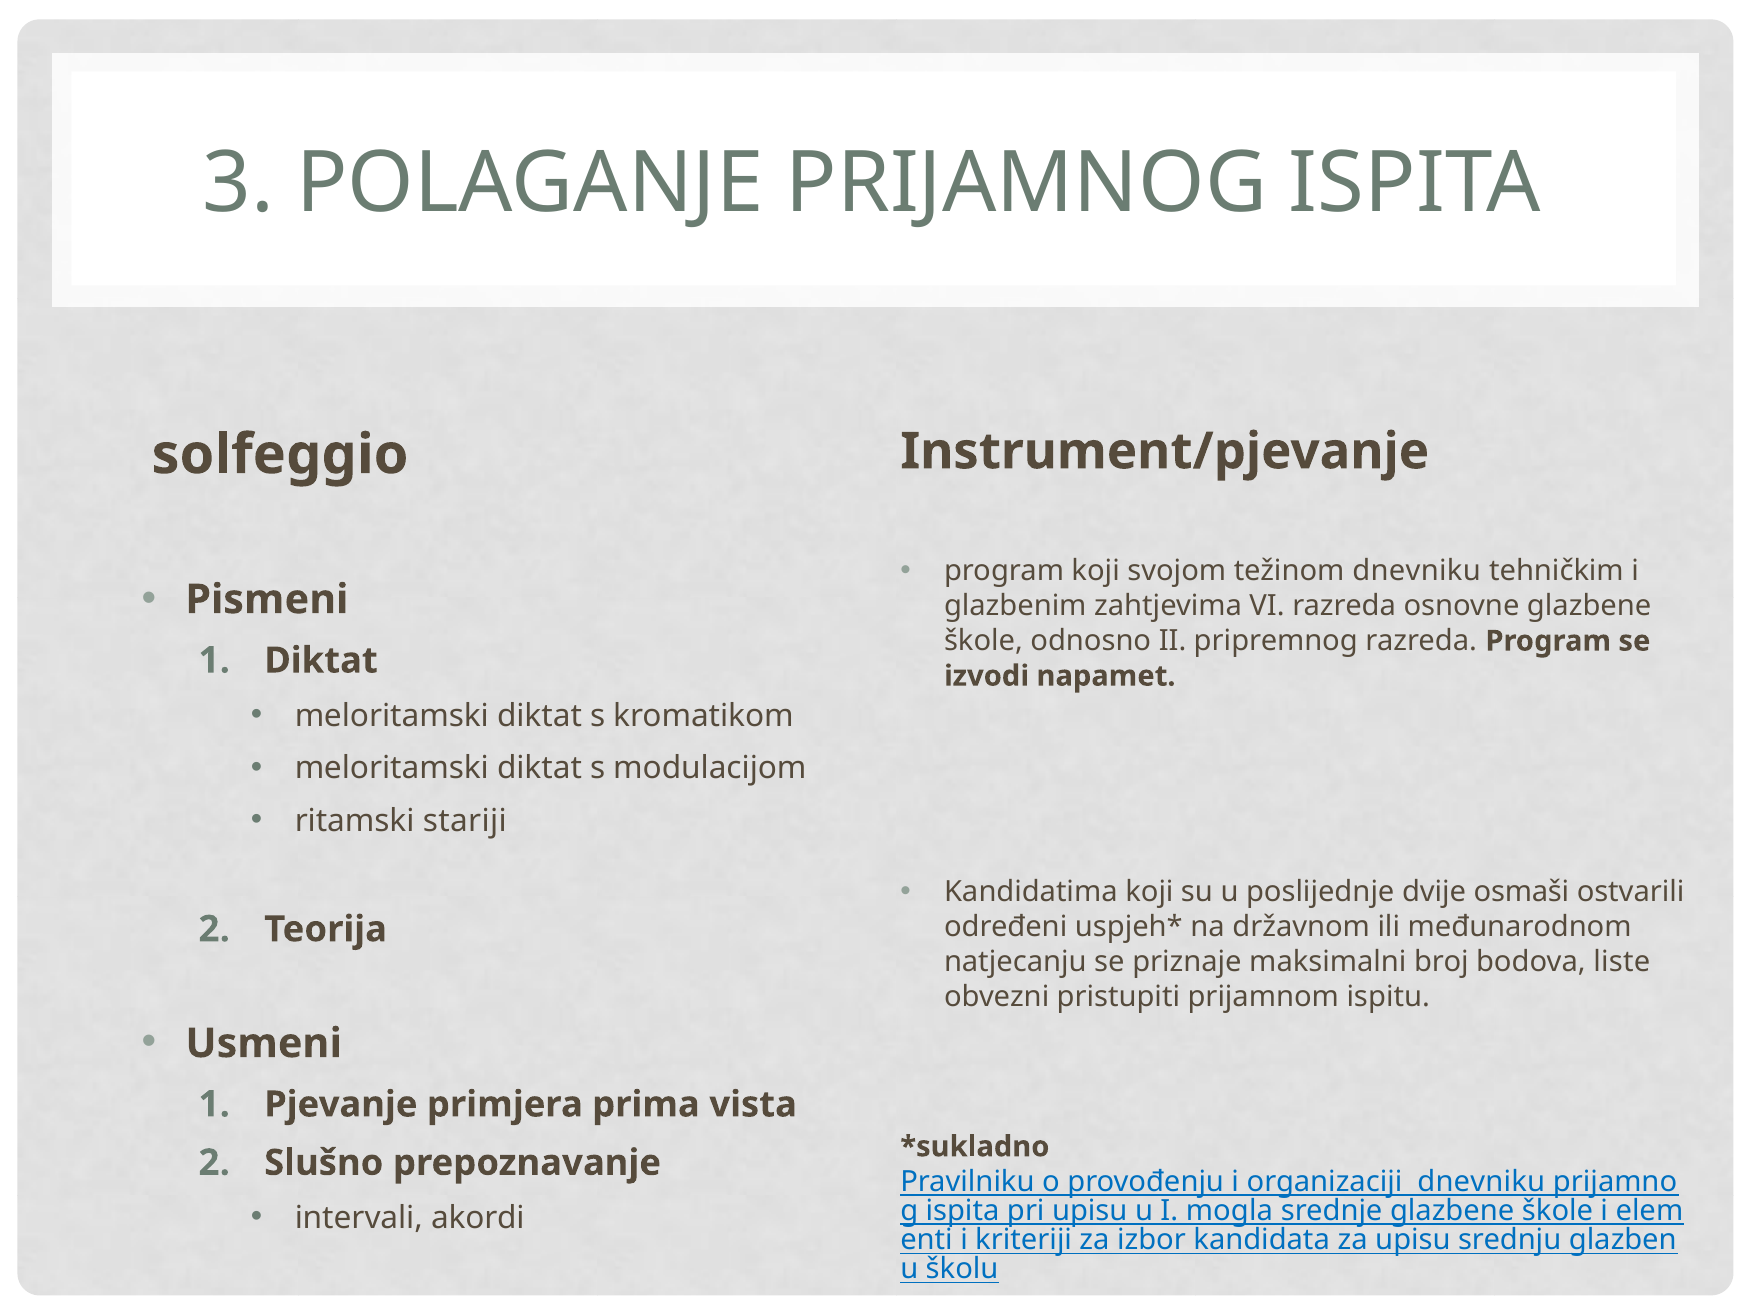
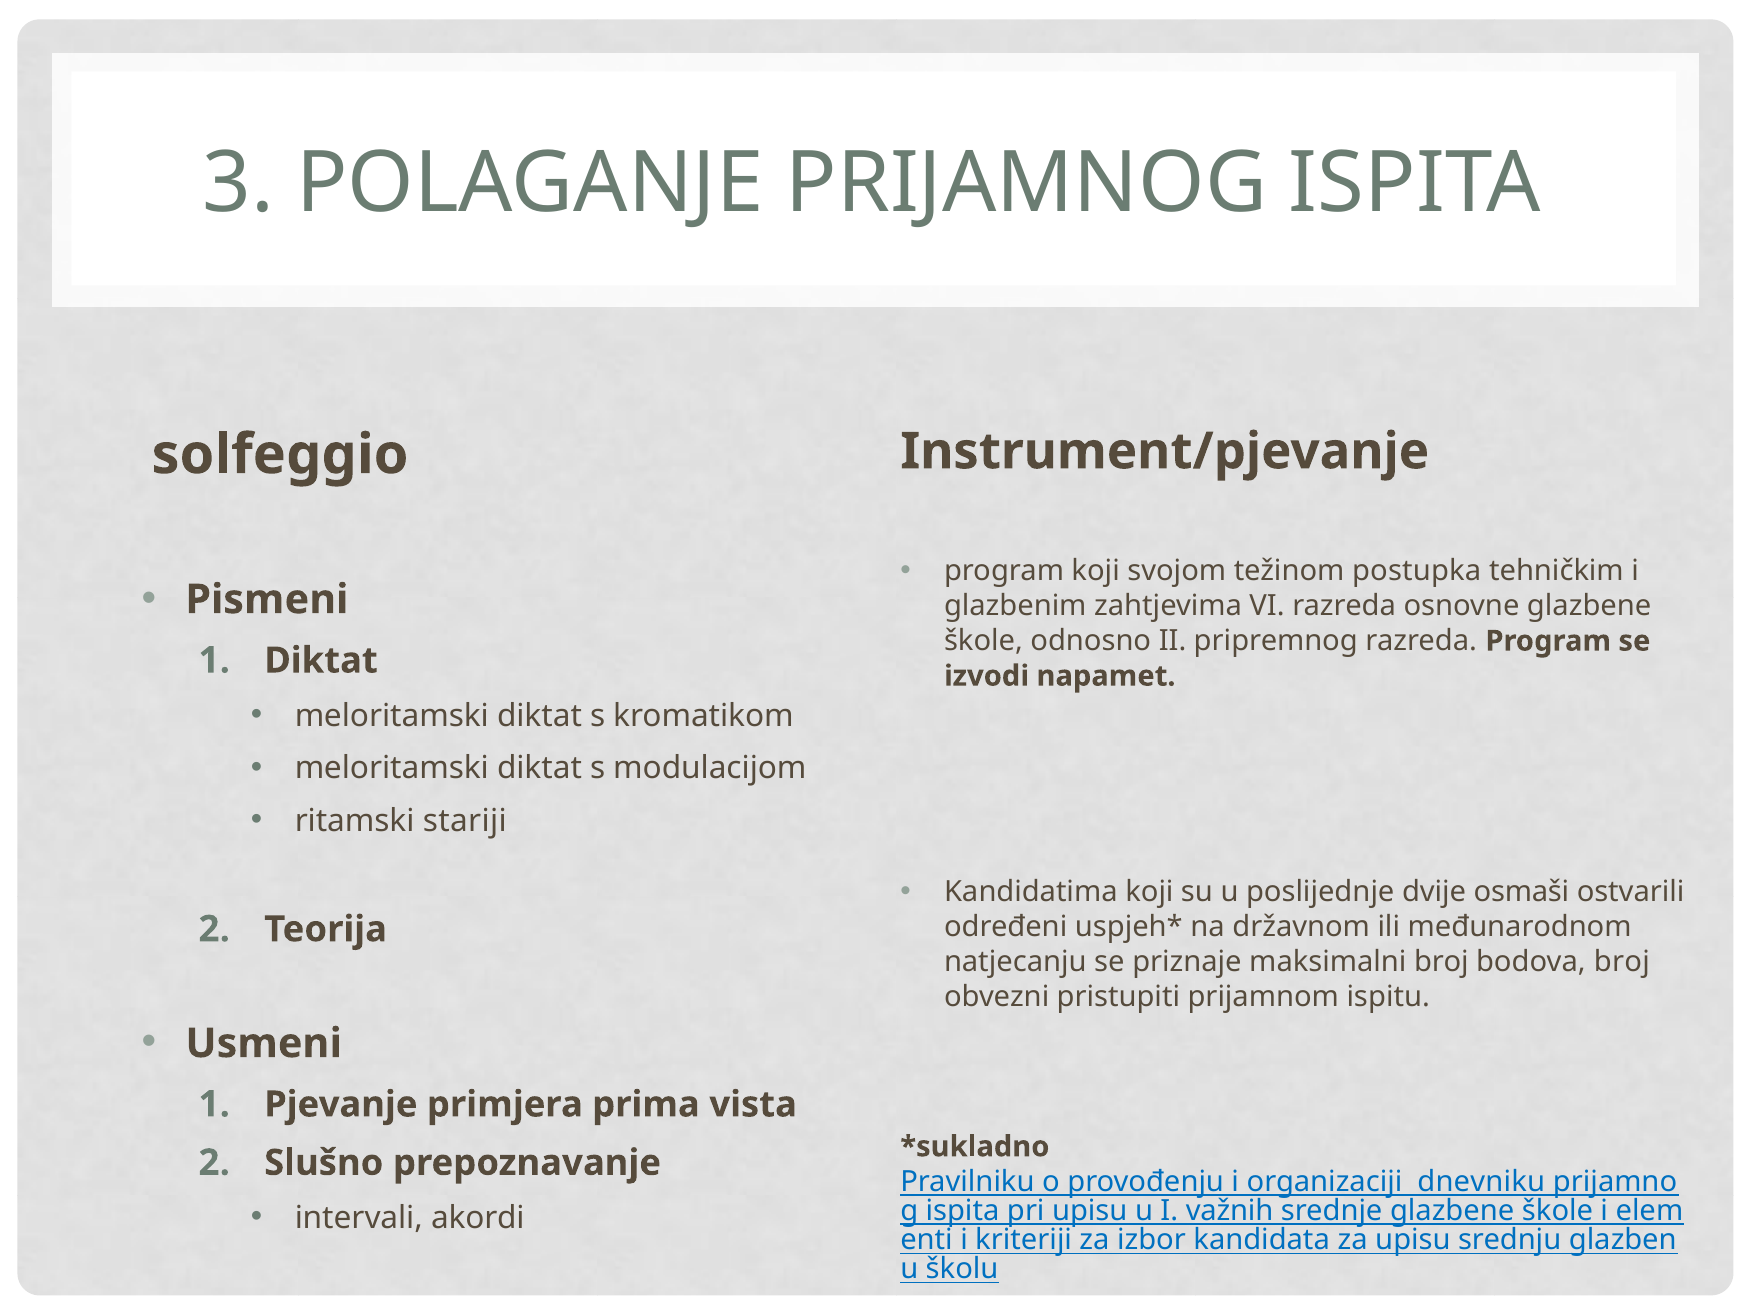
težinom dnevniku: dnevniku -> postupka (1417, 571)
bodova liste: liste -> broj (1622, 962)
mogla: mogla -> važnih (1230, 1211)
